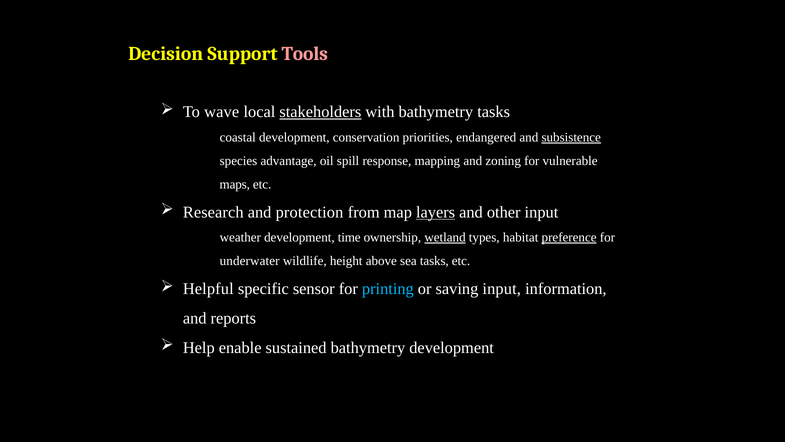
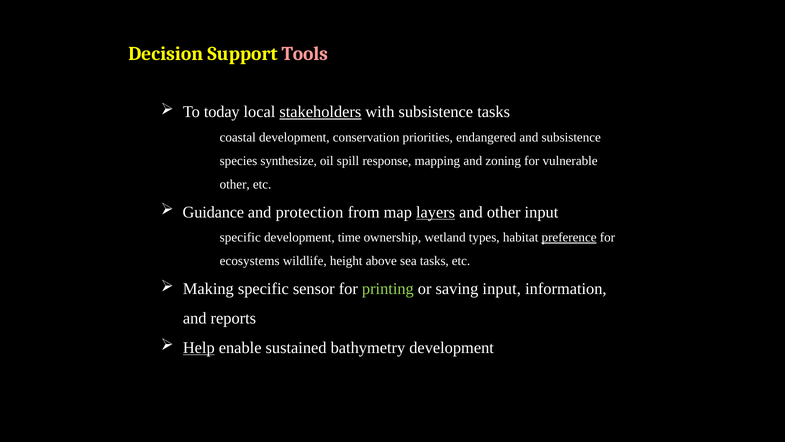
wave: wave -> today (222, 112)
with bathymetry: bathymetry -> subsistence (436, 112)
subsistence underline: present -> none (571, 137)
advantage: advantage -> synthesize (289, 161)
maps: maps -> other (235, 184)
Research: Research -> Guidance (213, 212)
weather: weather -> specific (240, 237)
wetland underline: present -> none (445, 237)
underwater: underwater -> ecosystems (250, 261)
Helpful: Helpful -> Making (208, 288)
printing colour: light blue -> light green (388, 288)
Help underline: none -> present (199, 347)
